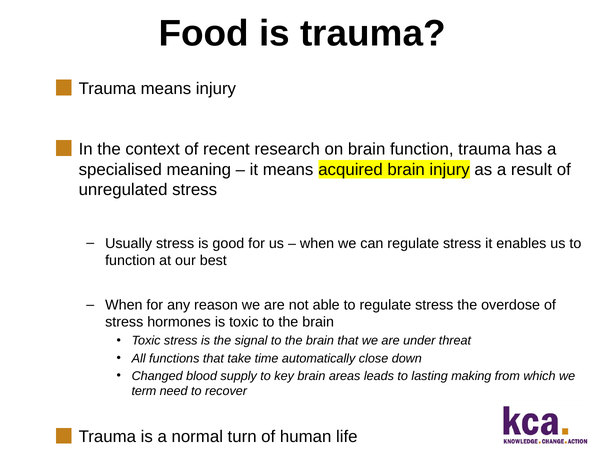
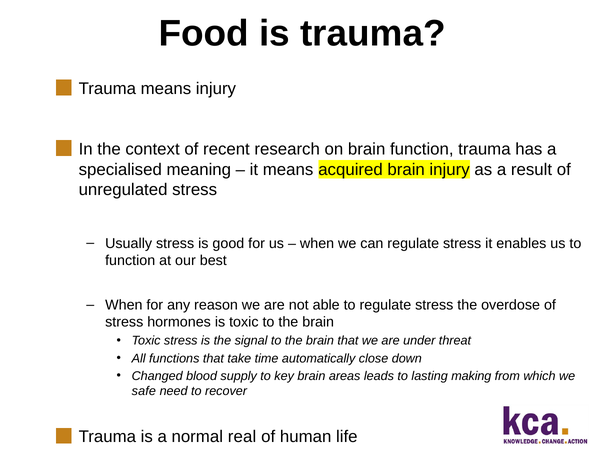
term: term -> safe (144, 391)
turn: turn -> real (242, 437)
